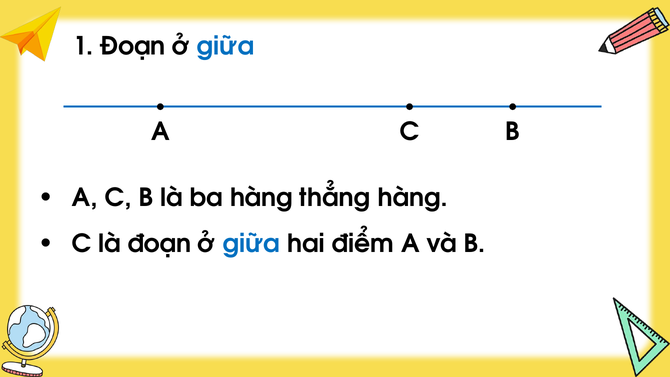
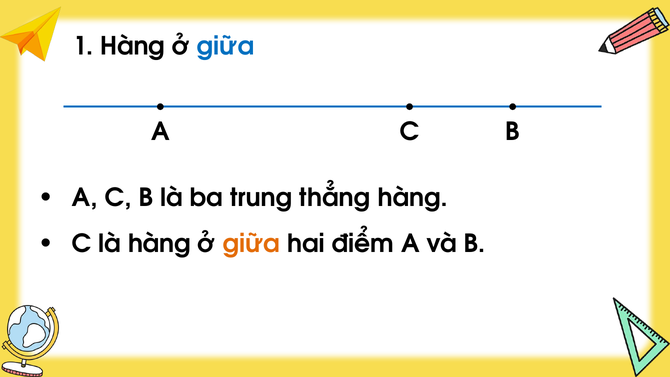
1 Đoạn: Đoạn -> Hàng (133, 46)
ba hàng: hàng -> trung (261, 198)
là đoạn: đoạn -> hàng (159, 244)
giữa colour: blue -> orange (251, 244)
